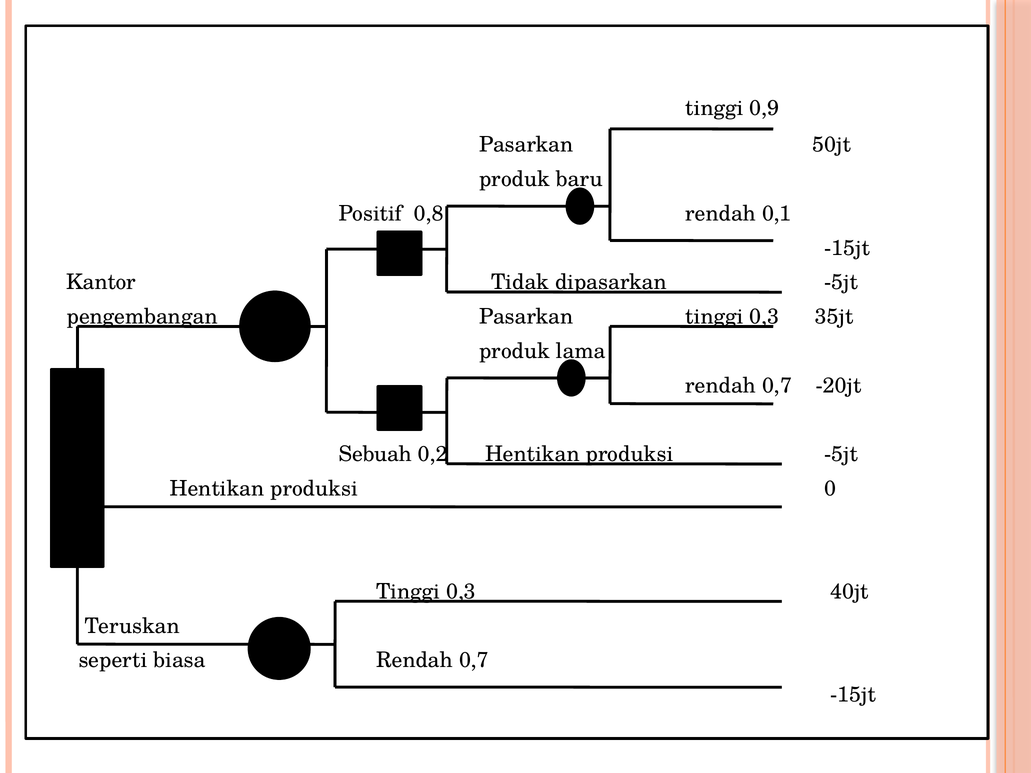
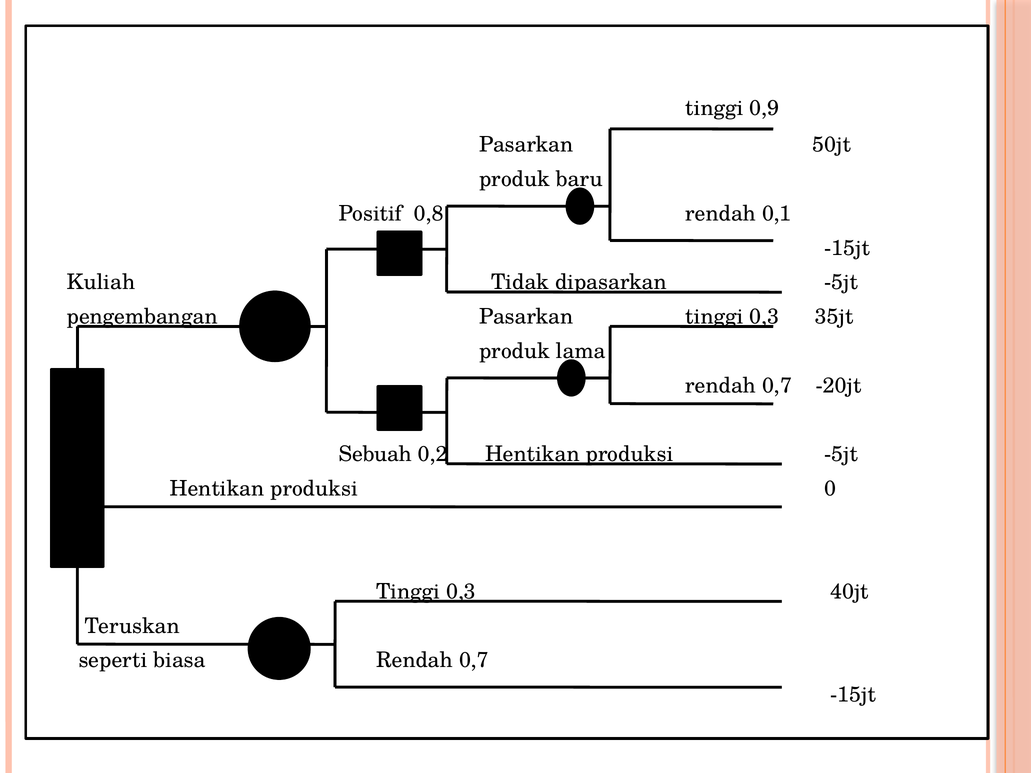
Kantor: Kantor -> Kuliah (101, 282)
